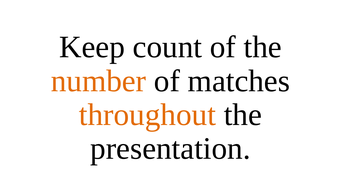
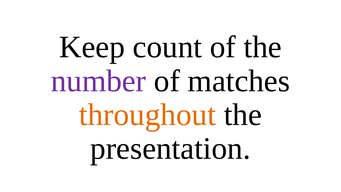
number colour: orange -> purple (98, 81)
